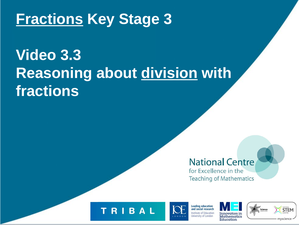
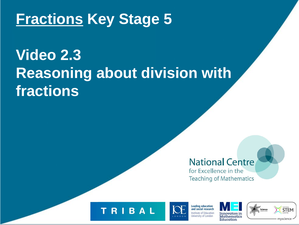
3: 3 -> 5 (168, 19)
3.3: 3.3 -> 2.3 (71, 55)
division underline: present -> none (169, 73)
